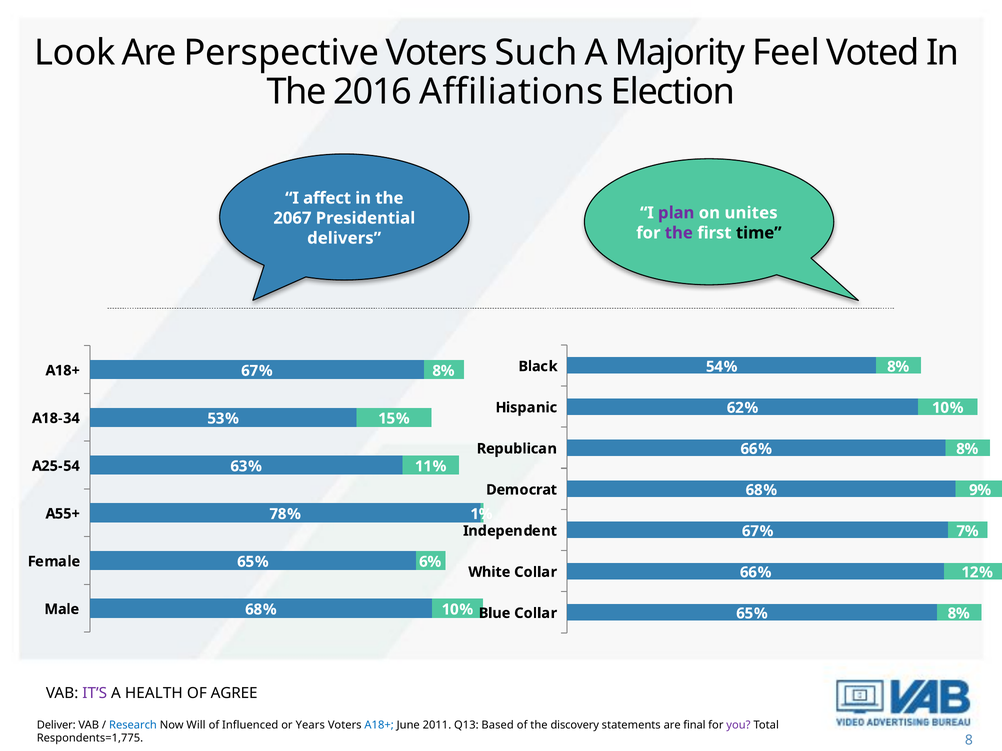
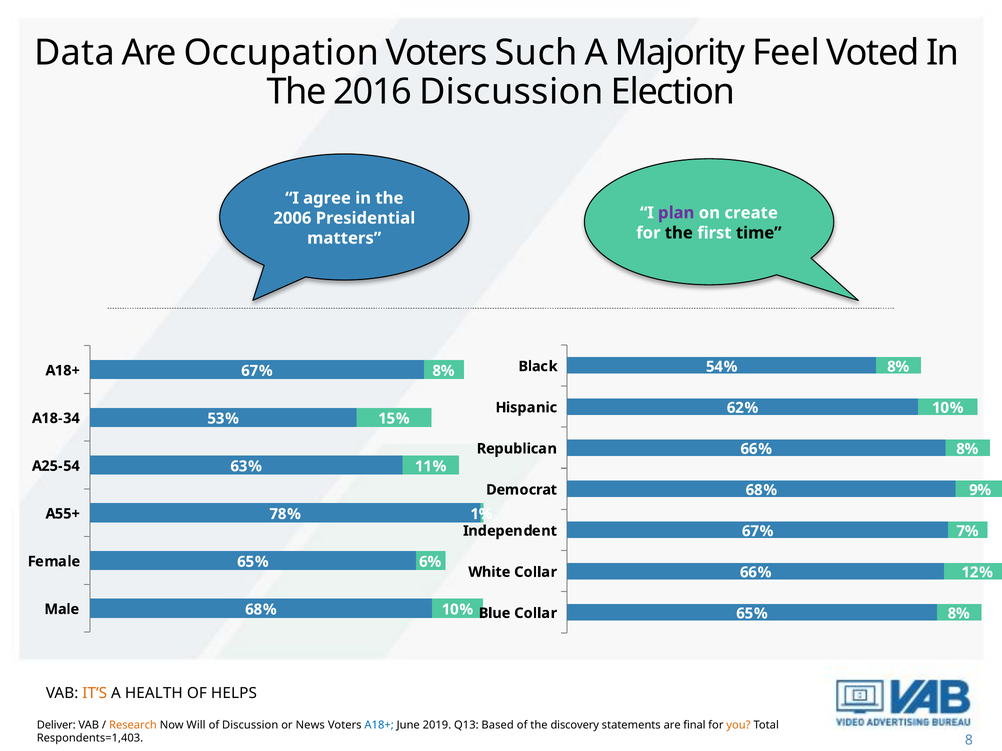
Look: Look -> Data (75, 53)
Perspective: Perspective -> Occupation (281, 53)
2016 Affiliations: Affiliations -> Discussion (511, 92)
affect: affect -> agree (327, 198)
unites: unites -> create (751, 213)
2067: 2067 -> 2006 (292, 218)
the colour: purple -> black (679, 233)
delivers: delivers -> matters (344, 238)
IT’S colour: purple -> orange (95, 693)
AGREE: AGREE -> HELPS (234, 693)
Research colour: blue -> orange (133, 725)
of Influenced: Influenced -> Discussion (250, 725)
Years: Years -> News (310, 725)
2011: 2011 -> 2019 (437, 725)
you colour: purple -> orange (738, 725)
Respondents=1,775: Respondents=1,775 -> Respondents=1,403 (90, 739)
